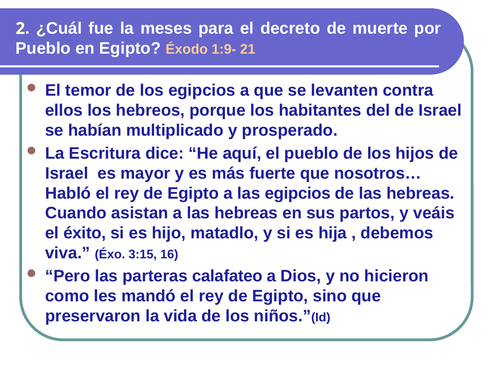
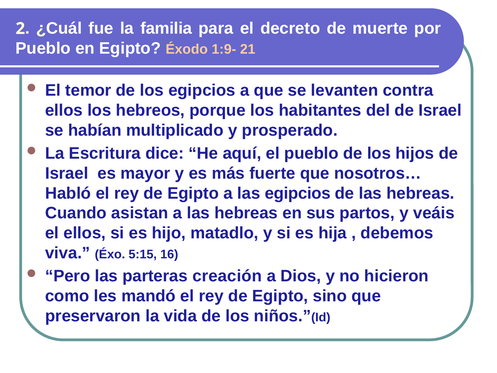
meses: meses -> familia (166, 28)
el éxito: éxito -> ellos (85, 233)
3:15: 3:15 -> 5:15 (143, 254)
calafateo: calafateo -> creación (227, 276)
